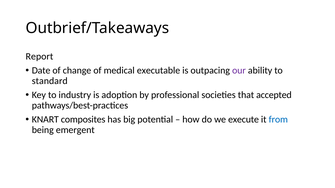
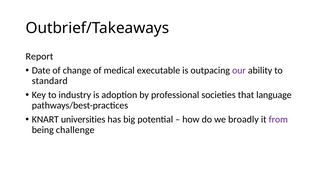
accepted: accepted -> language (274, 95)
composites: composites -> universities (83, 120)
execute: execute -> broadly (243, 120)
from colour: blue -> purple (278, 120)
emergent: emergent -> challenge (75, 130)
